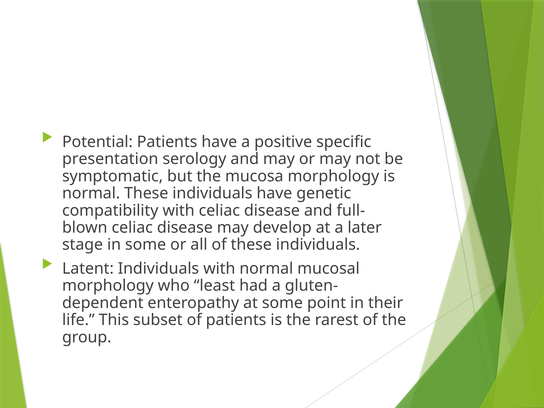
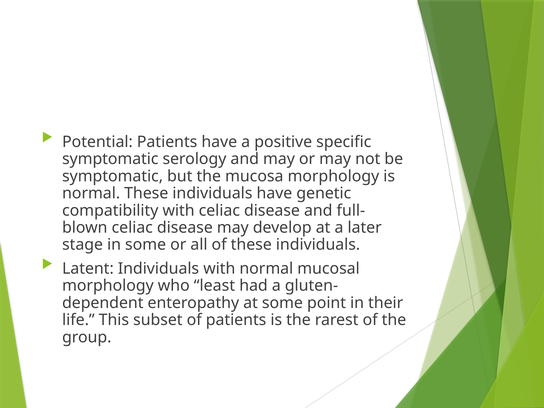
presentation: presentation -> symptomatic (110, 159)
